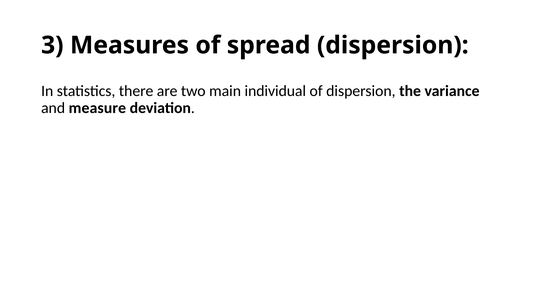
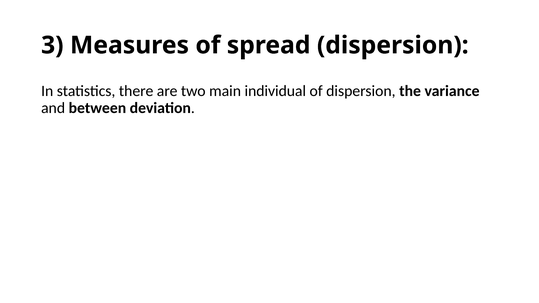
measure: measure -> between (97, 108)
